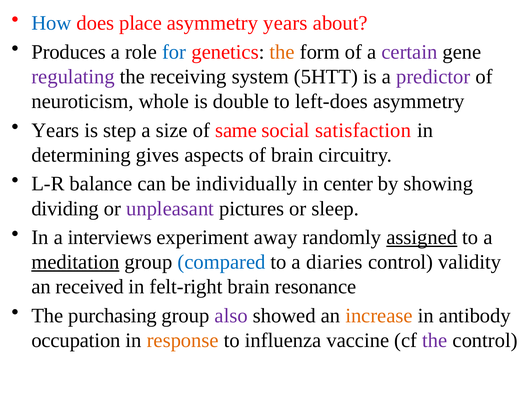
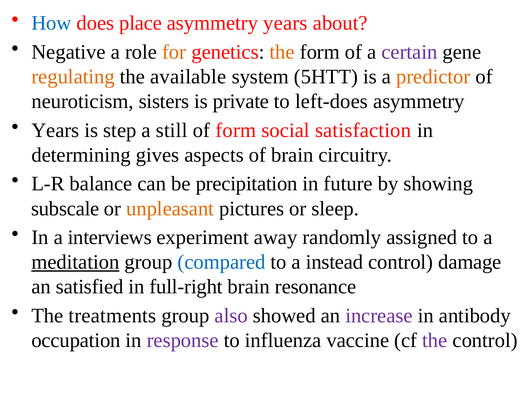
Produces: Produces -> Negative (69, 52)
for colour: blue -> orange (174, 52)
regulating colour: purple -> orange (73, 77)
receiving: receiving -> available (188, 77)
predictor colour: purple -> orange (433, 77)
whole: whole -> sisters (164, 102)
double: double -> private (241, 102)
size: size -> still (172, 130)
of same: same -> form (236, 130)
individually: individually -> precipitation (247, 184)
center: center -> future (348, 184)
dividing: dividing -> subscale (65, 209)
unpleasant colour: purple -> orange (170, 209)
assigned underline: present -> none (422, 238)
diaries: diaries -> instead (335, 262)
validity: validity -> damage (470, 262)
received: received -> satisfied (90, 287)
felt-right: felt-right -> full-right (186, 287)
purchasing: purchasing -> treatments (112, 316)
increase colour: orange -> purple (379, 316)
response colour: orange -> purple (183, 341)
